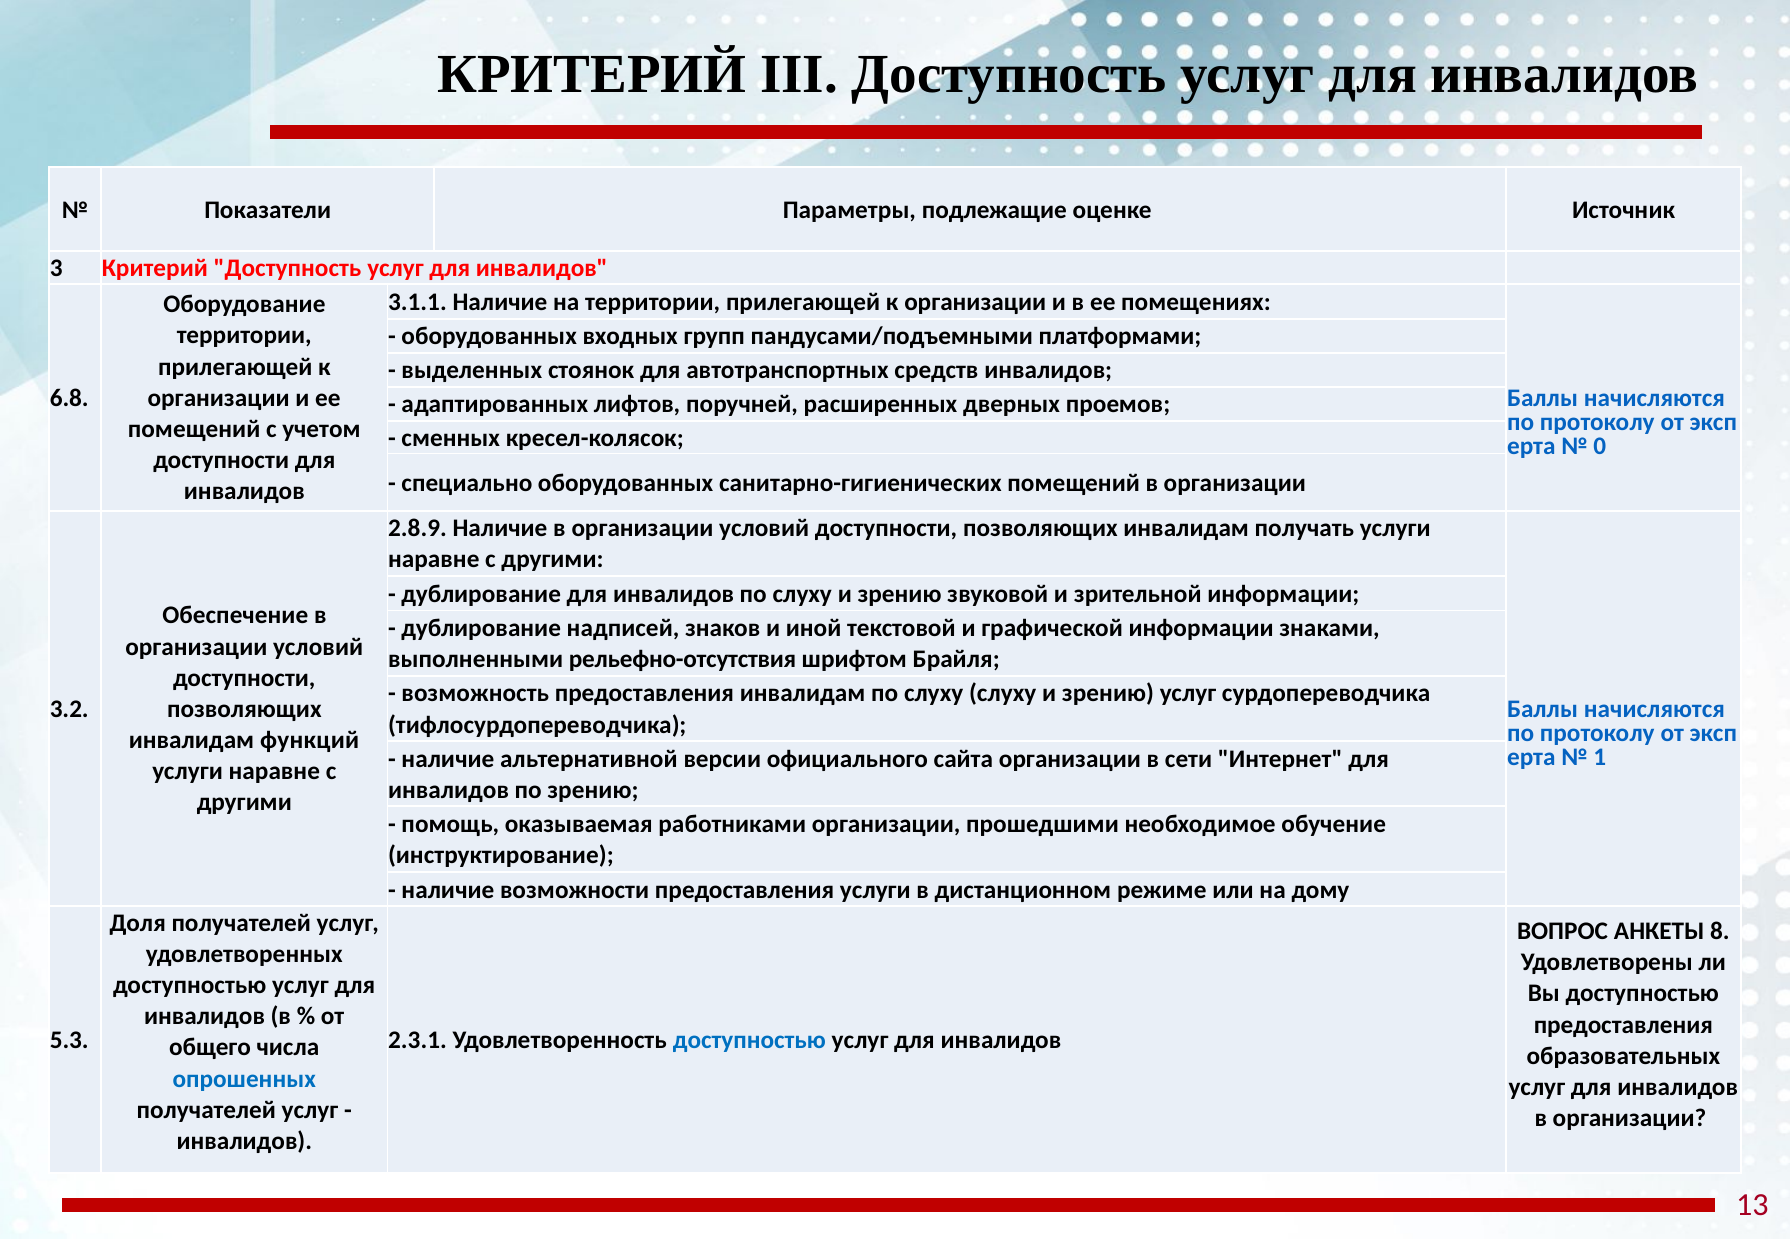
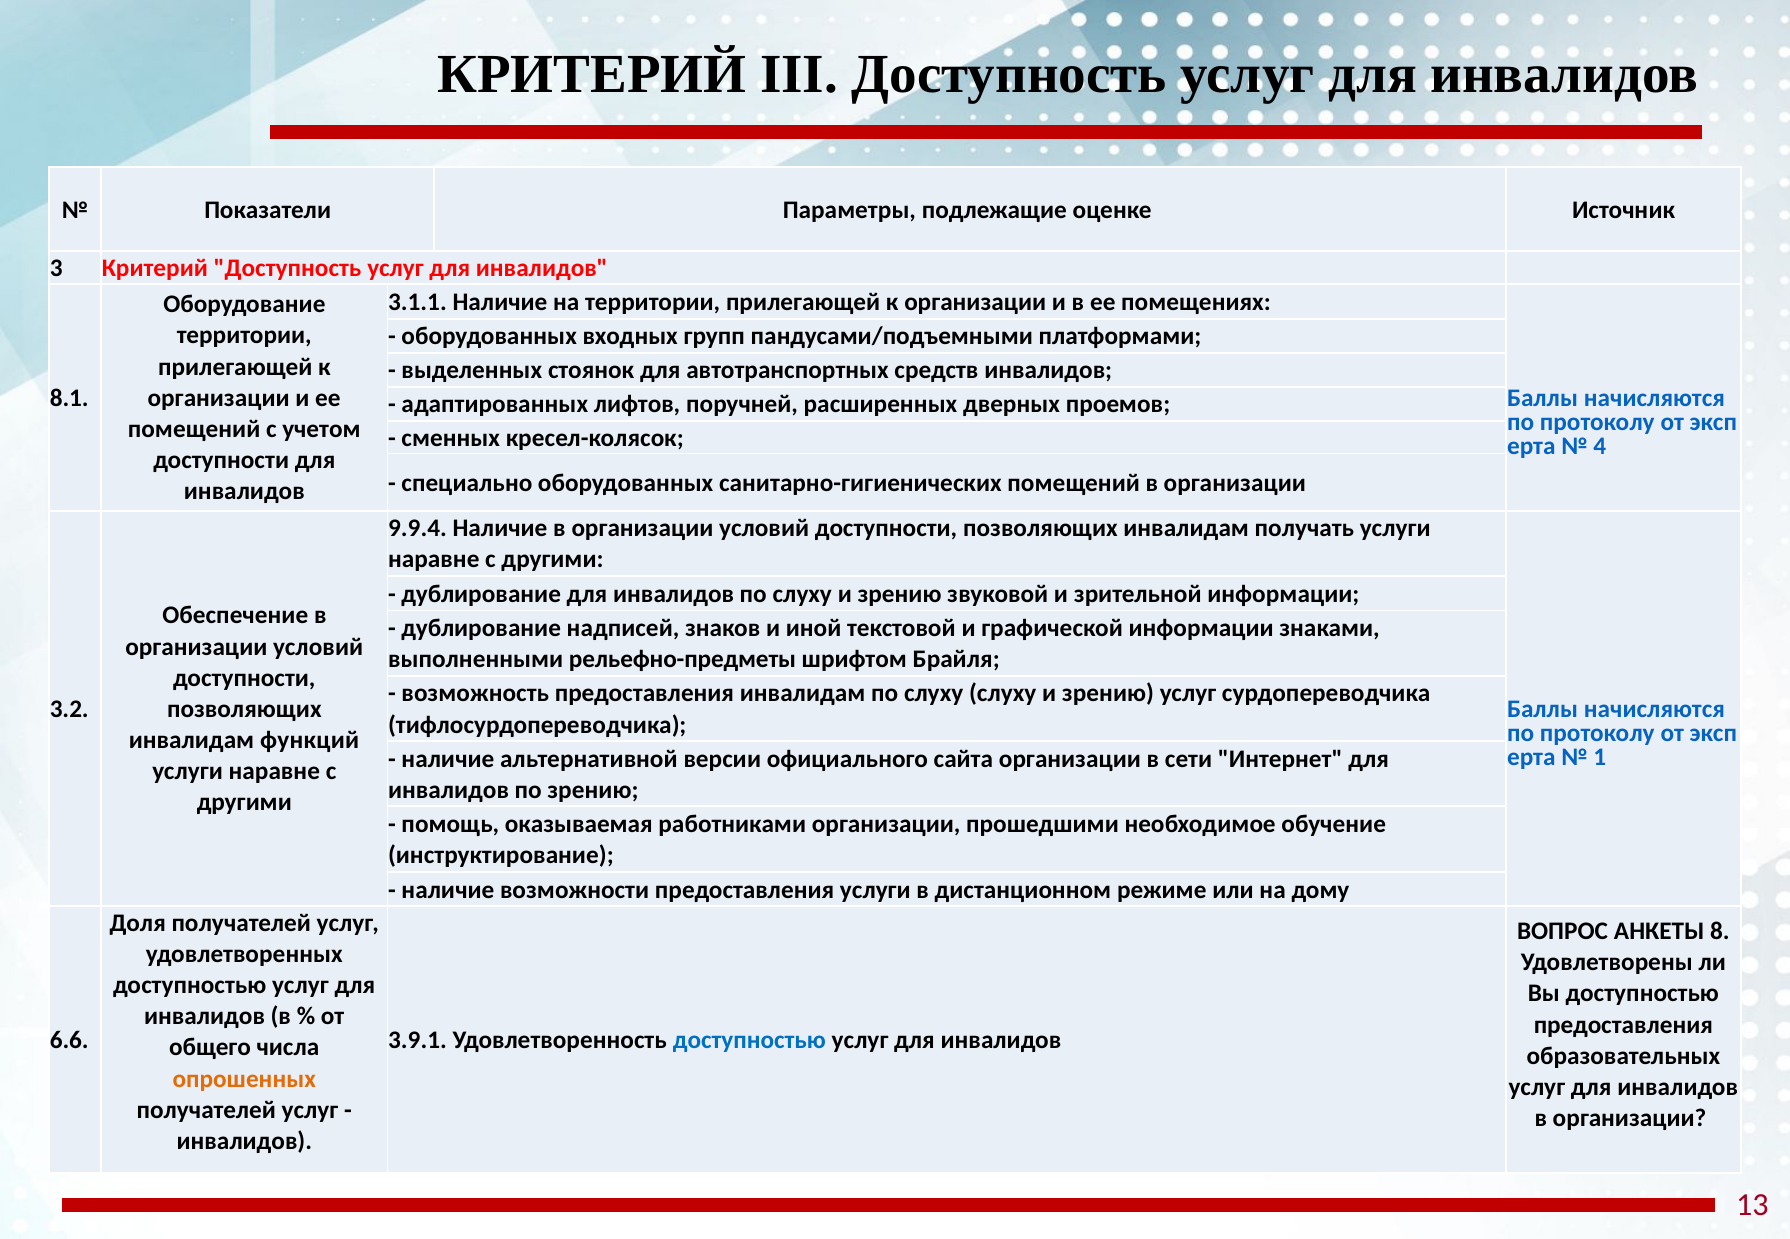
6.8: 6.8 -> 8.1 (69, 398)
0: 0 -> 4 (1600, 447)
2.8.9: 2.8.9 -> 9.9.4 (417, 528)
рельефно-отсутствия: рельефно-отсутствия -> рельефно-предметы (683, 660)
5.3: 5.3 -> 6.6 (69, 1041)
2.3.1: 2.3.1 -> 3.9.1 (417, 1041)
опрошенных colour: blue -> orange (244, 1079)
